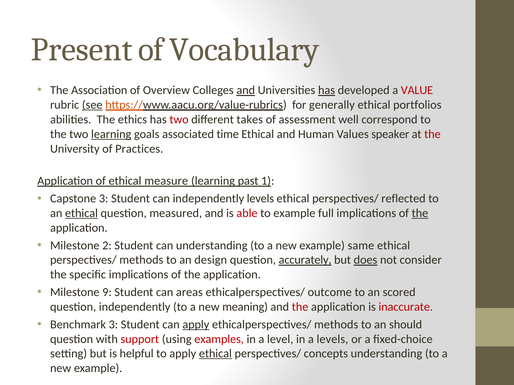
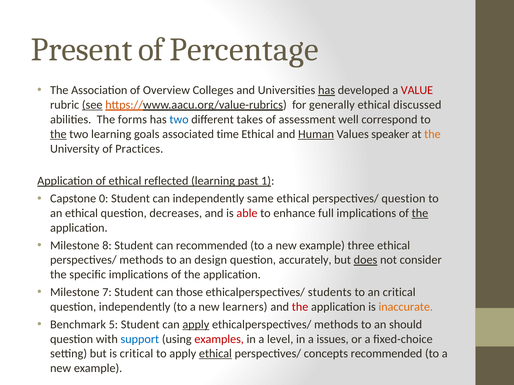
Vocabulary: Vocabulary -> Percentage (244, 50)
and underline: present -> none (246, 90)
portfolios: portfolios -> discussed (417, 105)
ethics: ethics -> forms (132, 120)
two colour: red -> blue (179, 120)
the underline: none -> present (58, 134)
learning underline: present -> none (111, 134)
Human underline: none -> present (316, 134)
the colour: red -> orange (432, 134)
measure: measure -> reflected (166, 181)
Capstone 3: 3 -> 0 (104, 199)
independently levels: levels -> same (260, 199)
perspectives/ reflected: reflected -> question (403, 199)
ethical underline: present -> none (81, 213)
measured: measured -> decreases (176, 213)
to example: example -> enhance (294, 213)
2: 2 -> 8 (107, 246)
can understanding: understanding -> recommended (212, 246)
same: same -> three (361, 246)
accurately underline: present -> none (305, 260)
9: 9 -> 7 (107, 293)
areas: areas -> those (189, 293)
outcome: outcome -> students (330, 293)
an scored: scored -> critical (399, 293)
meaning: meaning -> learners (245, 307)
inaccurate colour: red -> orange (406, 307)
Benchmark 3: 3 -> 5 (113, 325)
support colour: red -> blue (140, 339)
a levels: levels -> issues (333, 339)
is helpful: helpful -> critical (137, 354)
concepts understanding: understanding -> recommended (387, 354)
